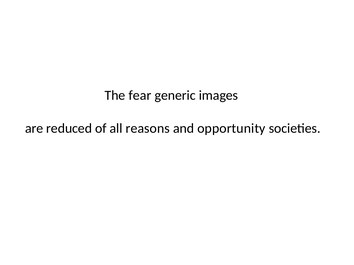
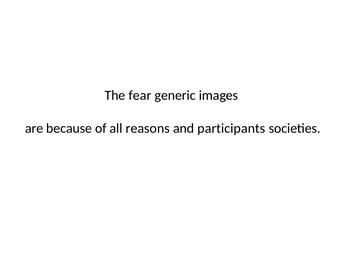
reduced: reduced -> because (69, 129)
opportunity: opportunity -> participants (231, 129)
